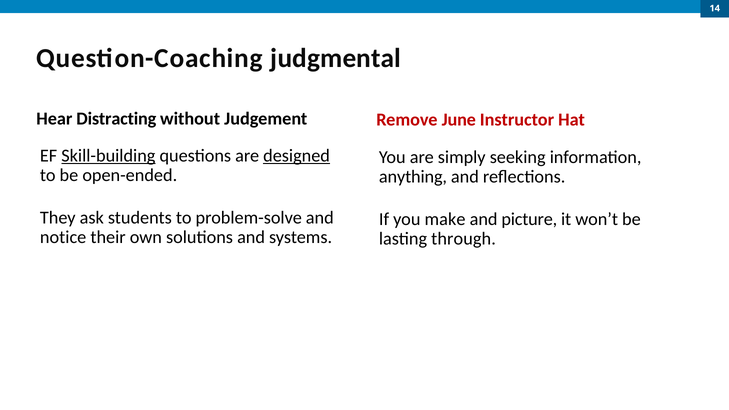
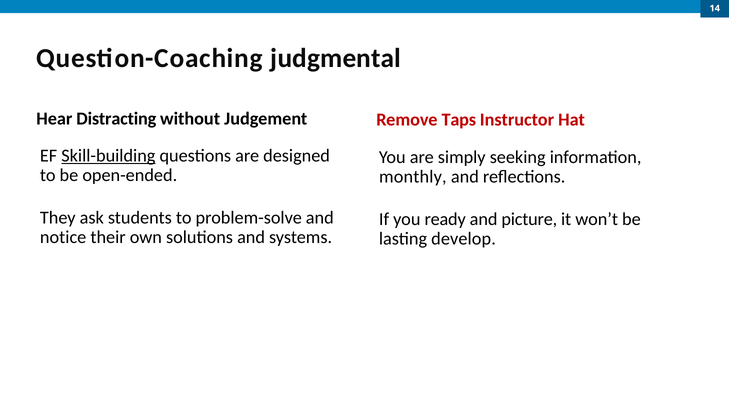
June: June -> Taps (459, 120)
designed underline: present -> none (297, 156)
anything: anything -> monthly (413, 177)
make: make -> ready (445, 219)
through: through -> develop (464, 239)
